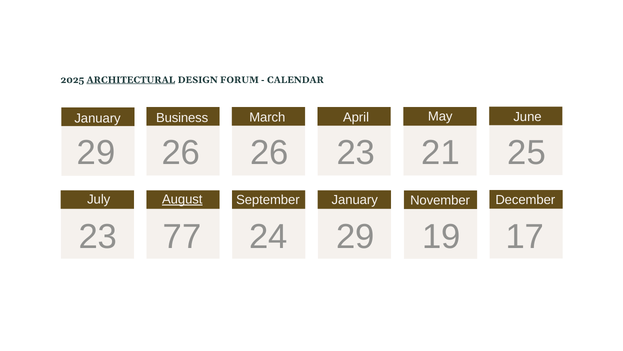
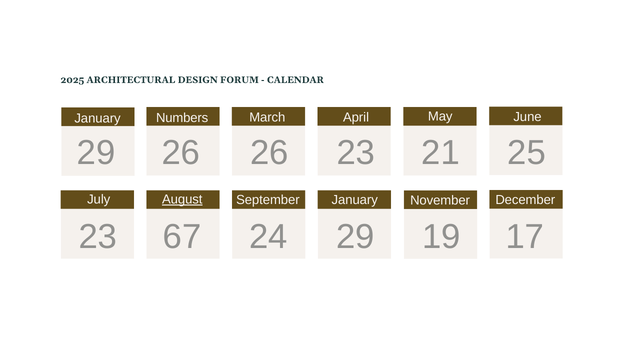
ARCHITECTURAL underline: present -> none (131, 80)
Business: Business -> Numbers (182, 118)
77: 77 -> 67 (182, 237)
